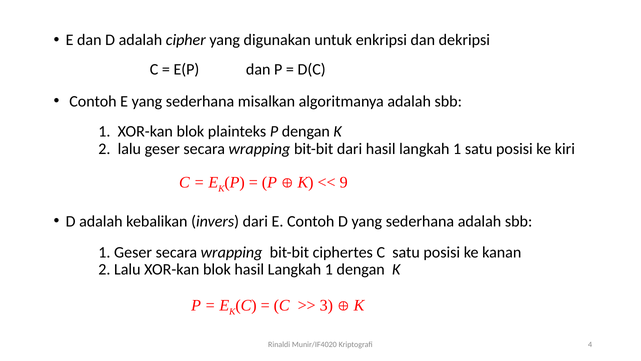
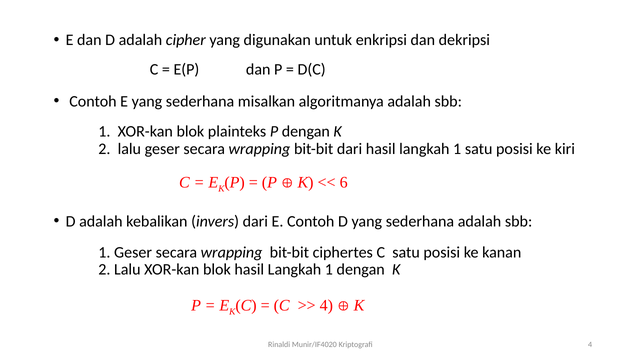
9: 9 -> 6 (344, 182)
3: 3 -> 4 (326, 305)
